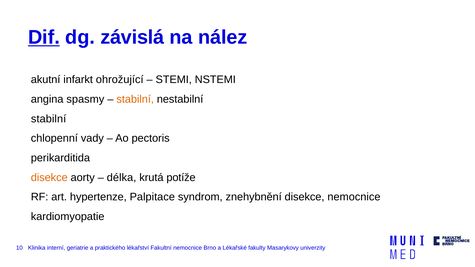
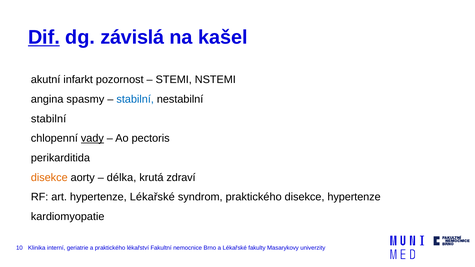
nález: nález -> kašel (223, 37)
ohrožující: ohrožující -> pozornost (120, 80)
stabilní colour: orange -> blue (135, 99)
vady underline: none -> present (92, 138)
potíže: potíže -> zdraví (181, 178)
hypertenze Palpitace: Palpitace -> Lékařské (152, 197)
syndrom znehybnění: znehybnění -> praktického (254, 197)
disekce nemocnice: nemocnice -> hypertenze (354, 197)
